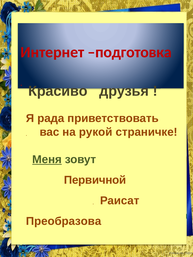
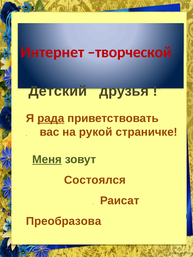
подготовка: подготовка -> творческой (130, 52)
Красиво: Красиво -> Детский (58, 91)
рада underline: none -> present (51, 118)
Первичной: Первичной -> Состоялся (95, 180)
